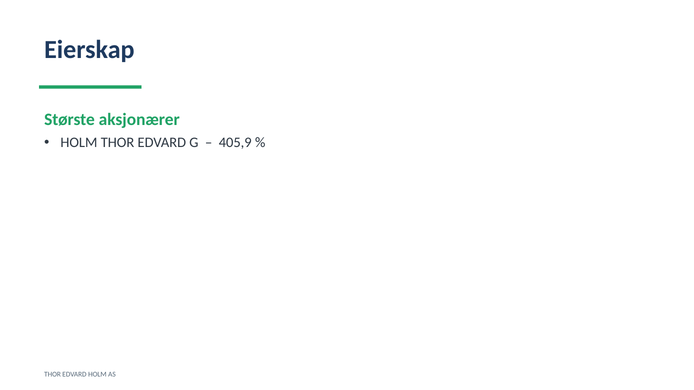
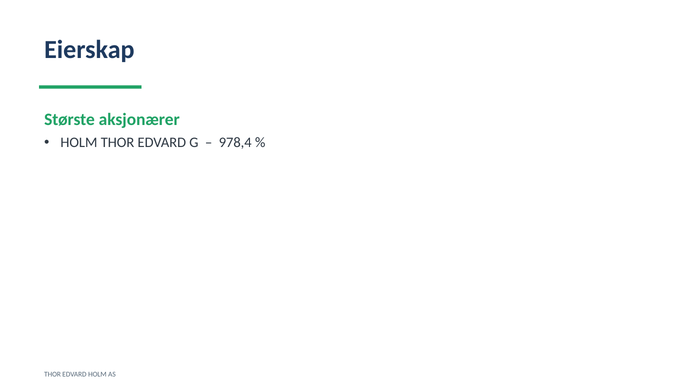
405,9: 405,9 -> 978,4 (235, 143)
